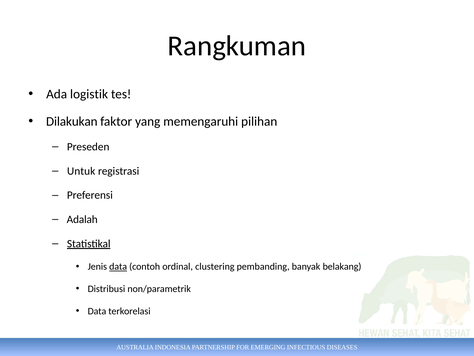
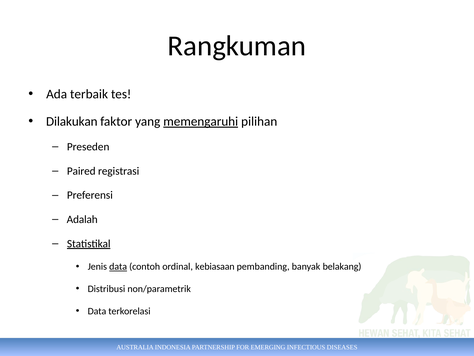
logistik: logistik -> terbaik (89, 94)
memengaruhi underline: none -> present (201, 121)
Untuk: Untuk -> Paired (81, 171)
clustering: clustering -> kebiasaan (215, 266)
